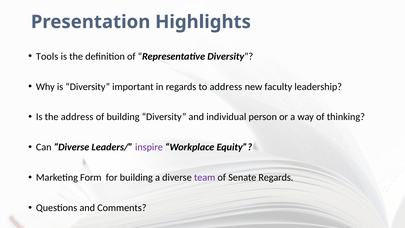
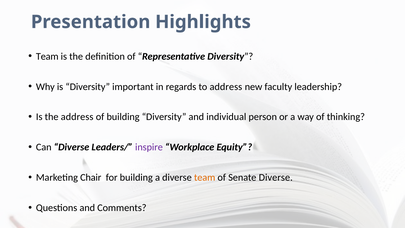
Tools: Tools -> Team (47, 56)
Form: Form -> Chair (91, 177)
team colour: purple -> orange (205, 177)
Senate Regards: Regards -> Diverse (276, 177)
